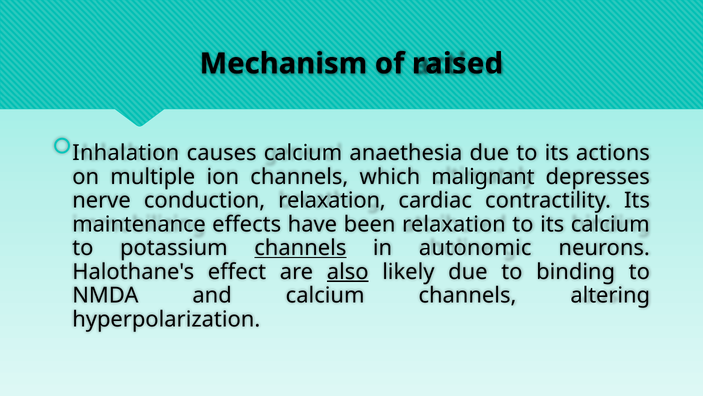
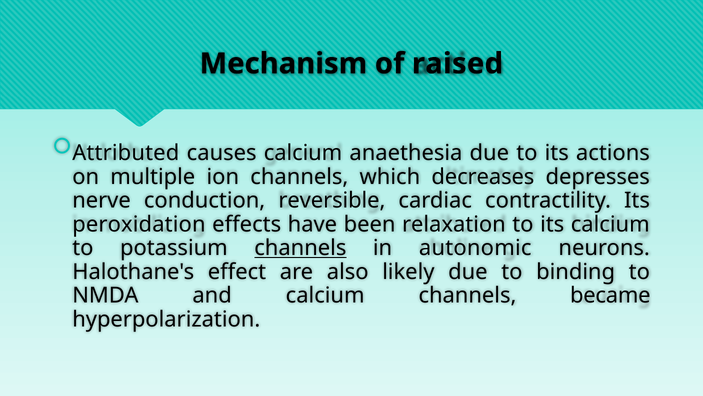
Inhalation: Inhalation -> Attributed (126, 153)
malignant: malignant -> decreases (483, 176)
conduction relaxation: relaxation -> reversible (332, 200)
maintenance: maintenance -> peroxidation (139, 224)
also underline: present -> none (348, 271)
altering: altering -> became (610, 295)
